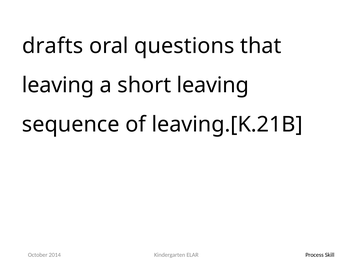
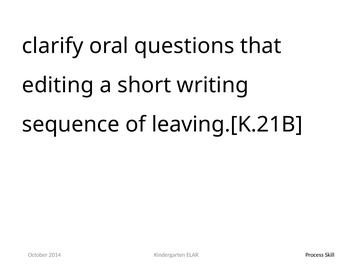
drafts: drafts -> clarify (53, 46)
leaving: leaving -> editing (58, 85)
short leaving: leaving -> writing (213, 85)
